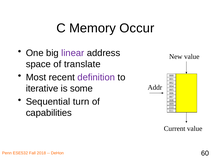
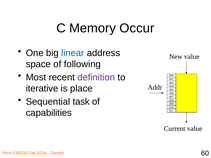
linear colour: purple -> blue (73, 53)
translate: translate -> following (82, 64)
some: some -> place (81, 89)
turn: turn -> task (81, 102)
